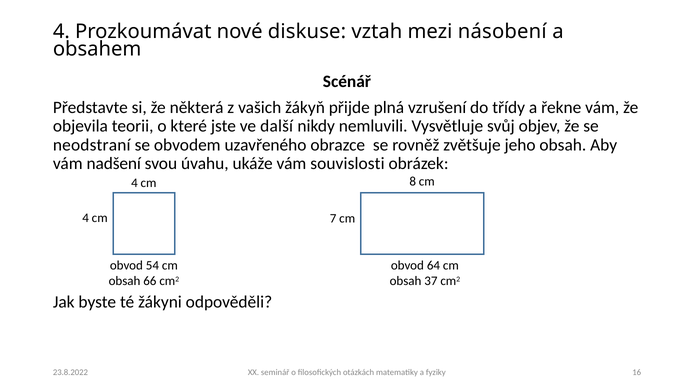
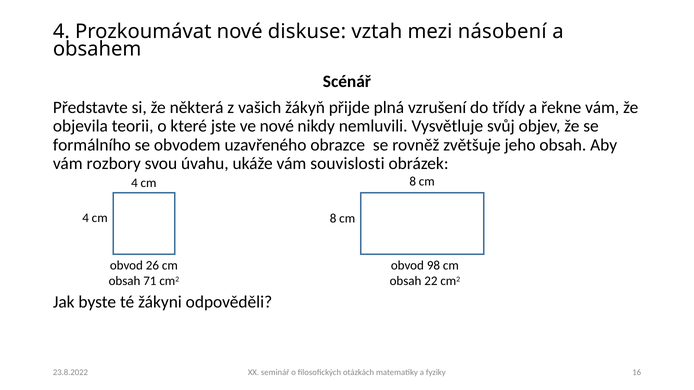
ve další: další -> nové (277, 126)
neodstraní: neodstraní -> formálního (92, 145)
nadšení: nadšení -> rozbory (114, 164)
4 cm 7: 7 -> 8 (333, 219)
54: 54 -> 26 (152, 266)
64: 64 -> 98 (433, 266)
66: 66 -> 71 (150, 281)
37: 37 -> 22 (431, 281)
